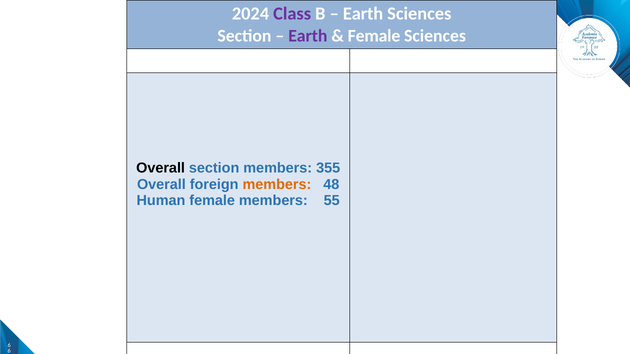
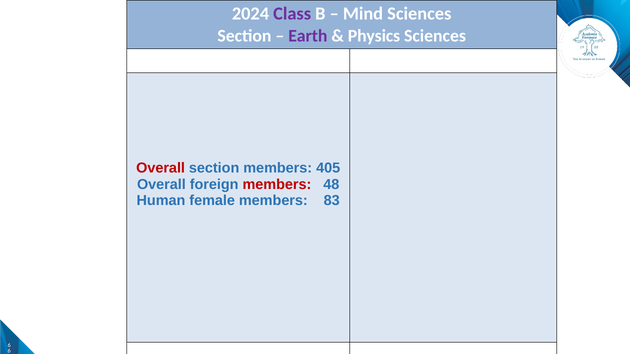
Earth: Earth -> Mind (363, 14)
Female: Female -> Physics (374, 36)
Overall colour: black -> red (161, 168)
355: 355 -> 405 (328, 168)
members colour: orange -> red (277, 184)
55: 55 -> 83 (332, 201)
